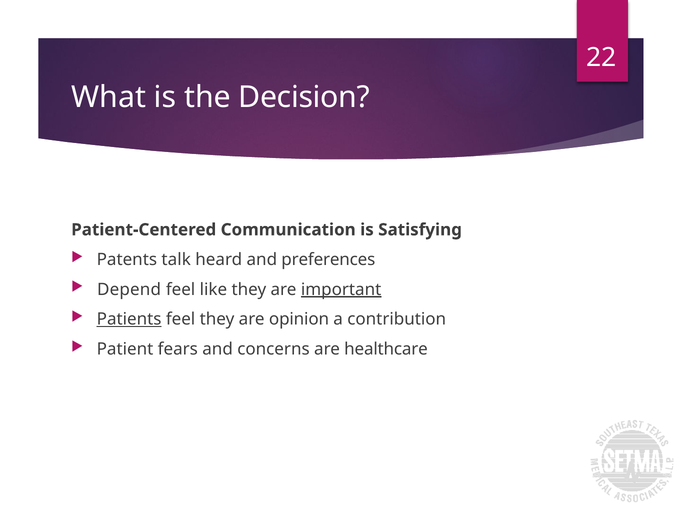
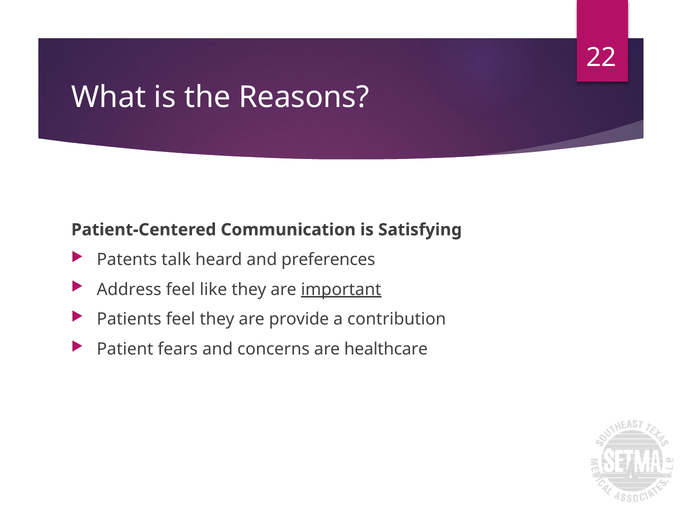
Decision: Decision -> Reasons (304, 98)
Depend: Depend -> Address (129, 290)
Patients underline: present -> none (129, 320)
opinion: opinion -> provide (299, 320)
